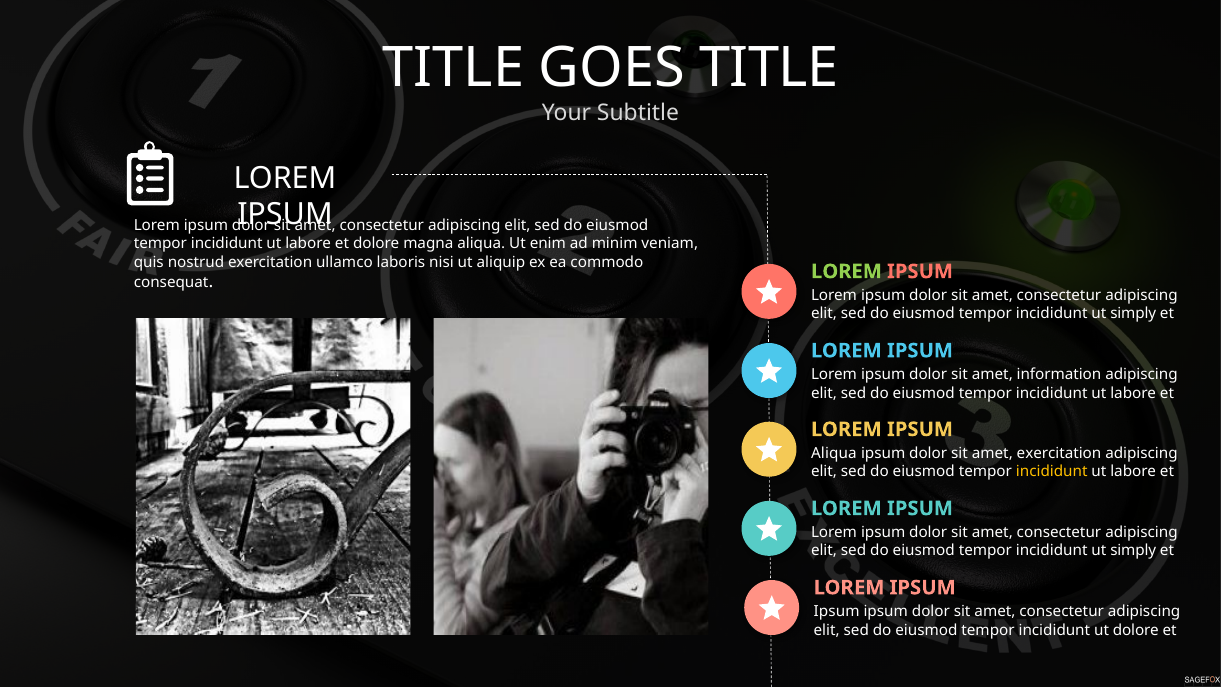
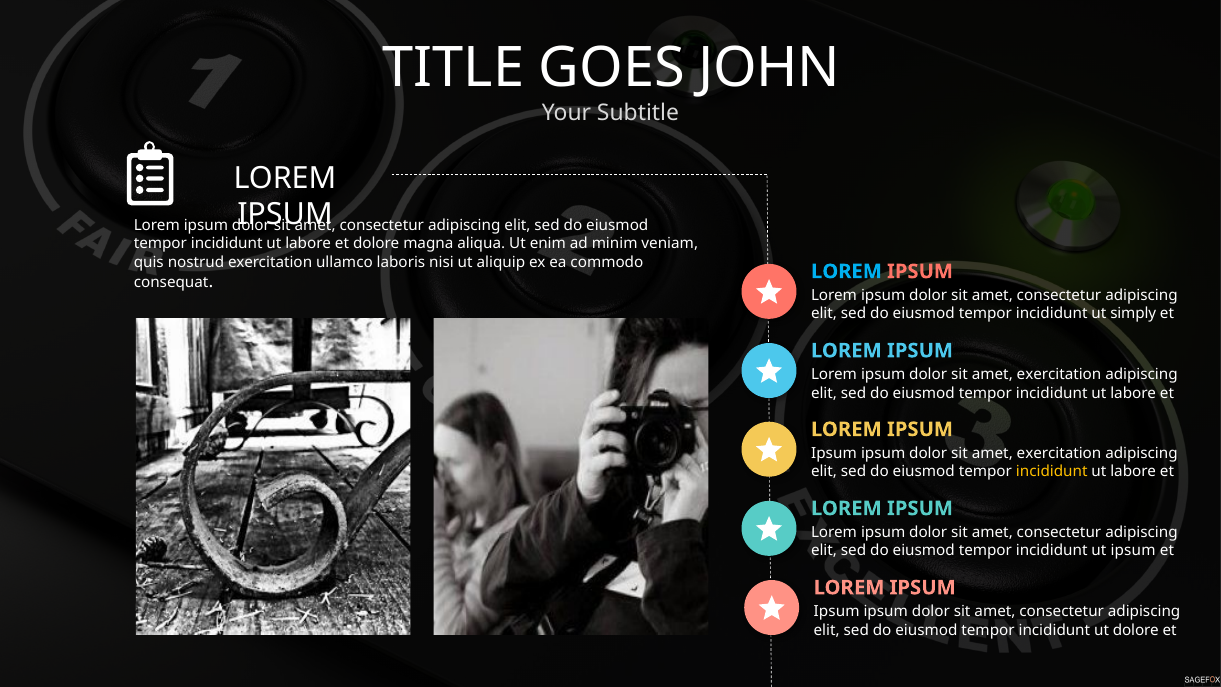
GOES TITLE: TITLE -> JOHN (769, 68)
LOREM colour: light green -> light blue (846, 271)
information: information -> exercitation (1059, 375)
Aliqua: Aliqua -> Ipsum (834, 453)
simply: simply -> ipsum (1133, 551)
